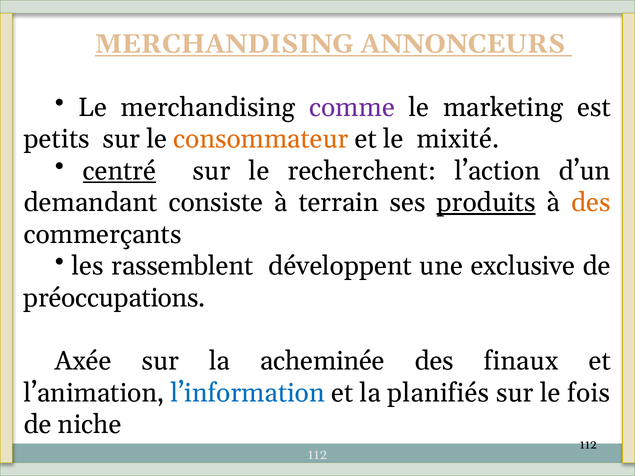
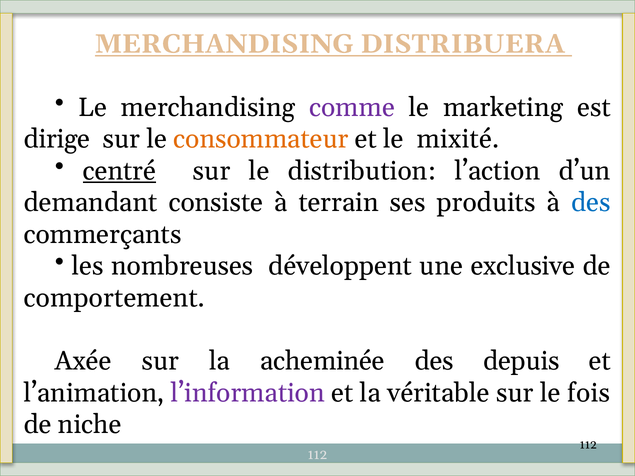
ANNONCEURS: ANNONCEURS -> DISTRIBUERA (463, 44)
petits: petits -> dirige (57, 139)
recherchent: recherchent -> distribution (362, 171)
produits underline: present -> none (486, 203)
des colour: orange -> blue (591, 203)
rassemblent: rassemblent -> nombreuses (182, 266)
préoccupations: préoccupations -> comportement (114, 298)
finaux: finaux -> depuis (521, 361)
l’information colour: blue -> purple (248, 393)
planifiés: planifiés -> véritable (438, 393)
